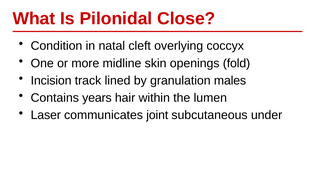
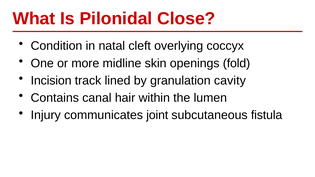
males: males -> cavity (230, 81)
years: years -> canal (97, 98)
Laser: Laser -> Injury (46, 115)
under: under -> fistula (267, 115)
